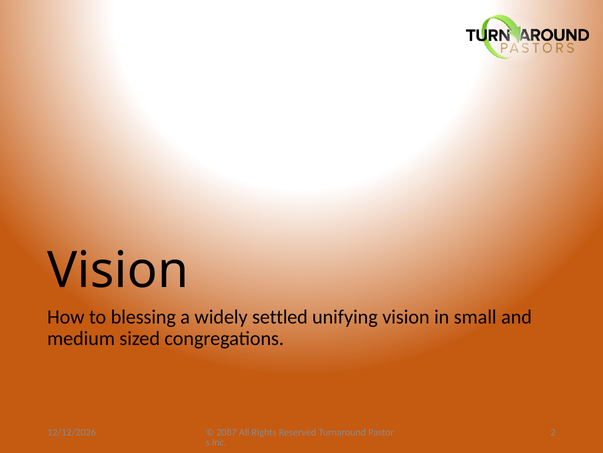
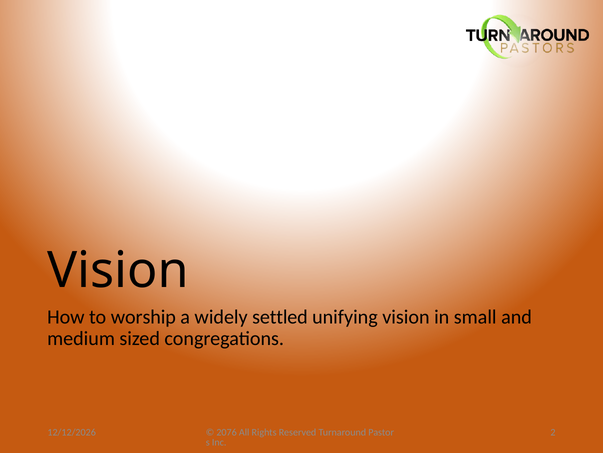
blessing: blessing -> worship (143, 316)
2087: 2087 -> 2076 (227, 432)
